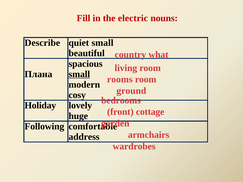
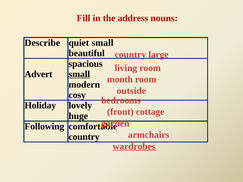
electric: electric -> address (133, 18)
what: what -> large (158, 55)
Плана: Плана -> Advert (39, 74)
rooms: rooms -> month (120, 80)
ground: ground -> outside (131, 91)
address: address -> country (84, 137)
wardrobes underline: none -> present (134, 146)
